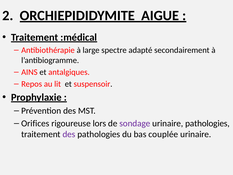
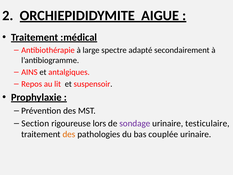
Orifices: Orifices -> Section (35, 123)
urinaire pathologies: pathologies -> testiculaire (207, 123)
des colour: purple -> orange (69, 134)
